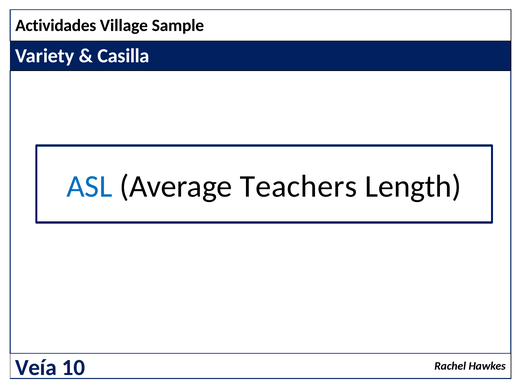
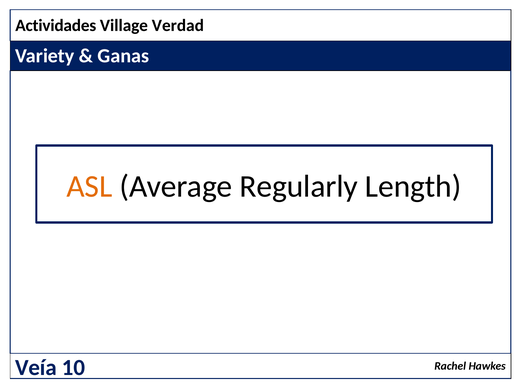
Sample: Sample -> Verdad (178, 25)
Casilla: Casilla -> Ganas (123, 56)
ASL colour: blue -> orange (89, 186)
Teachers: Teachers -> Regularly (299, 186)
